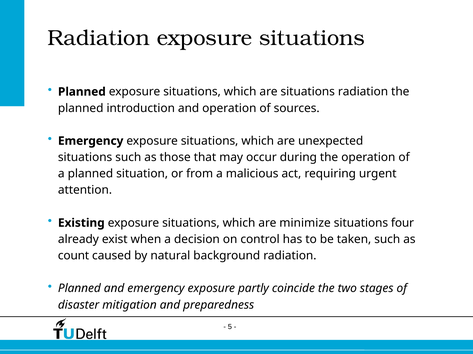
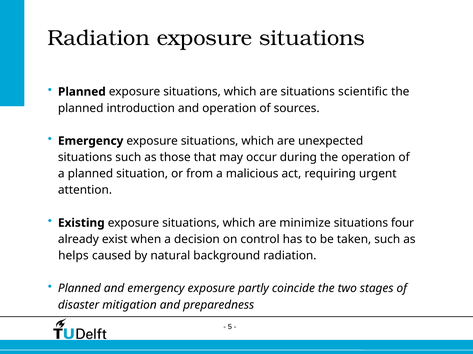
situations radiation: radiation -> scientific (363, 92)
count: count -> helps (73, 256)
